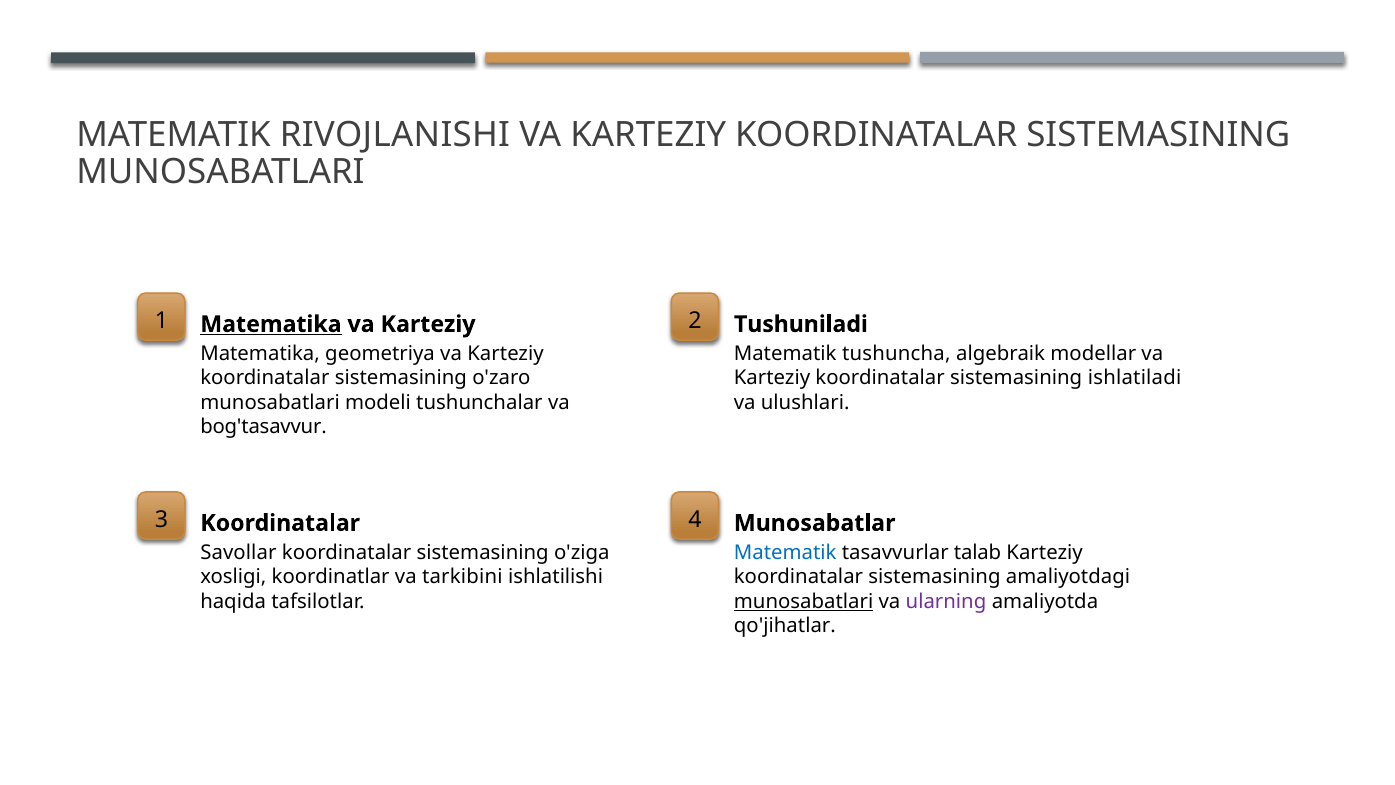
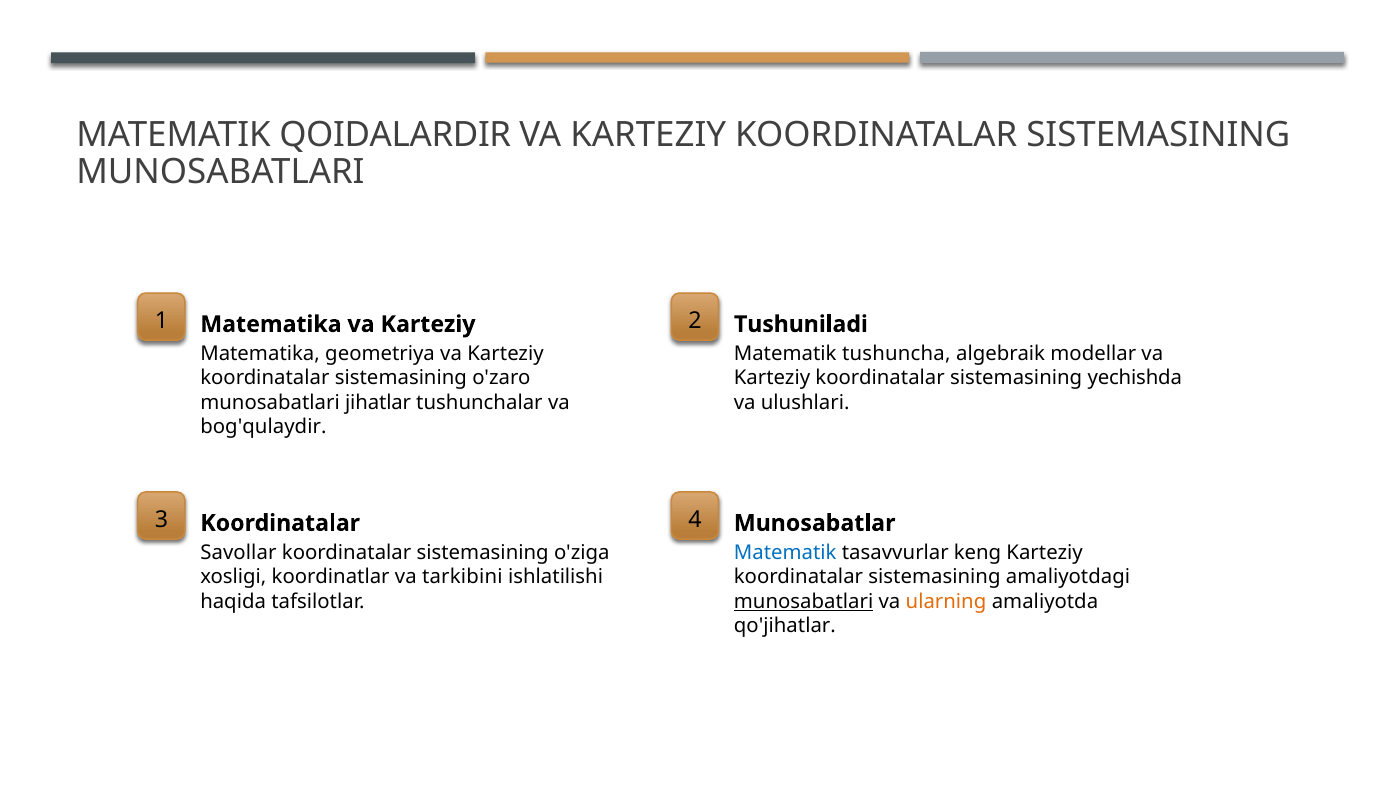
RIVOJLANISHI: RIVOJLANISHI -> QOIDALARDIR (395, 135)
Matematika underline: present -> none (271, 324)
ishlatiladi: ishlatiladi -> yechishda (1135, 378)
modeli: modeli -> jihatlar (378, 402)
bog'tasavvur: bog'tasavvur -> bog'qulaydir (263, 427)
talab: talab -> keng (978, 552)
ularning colour: purple -> orange (946, 601)
